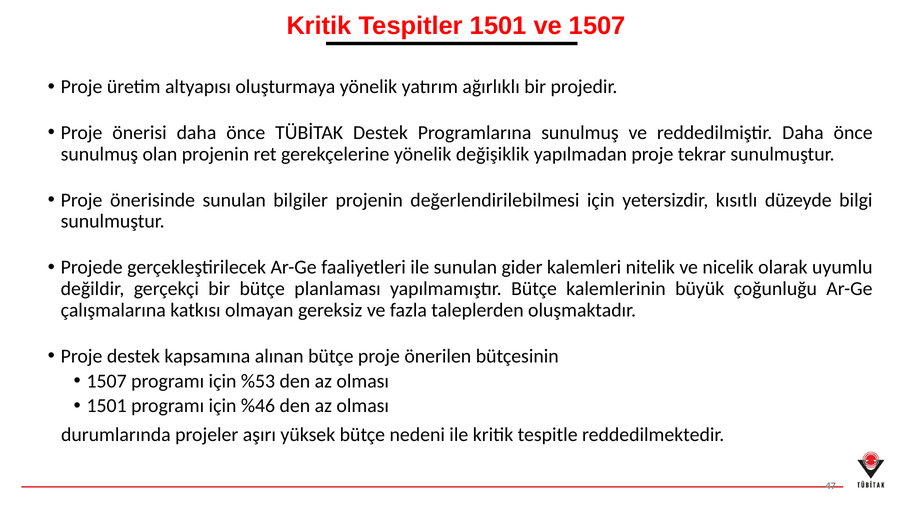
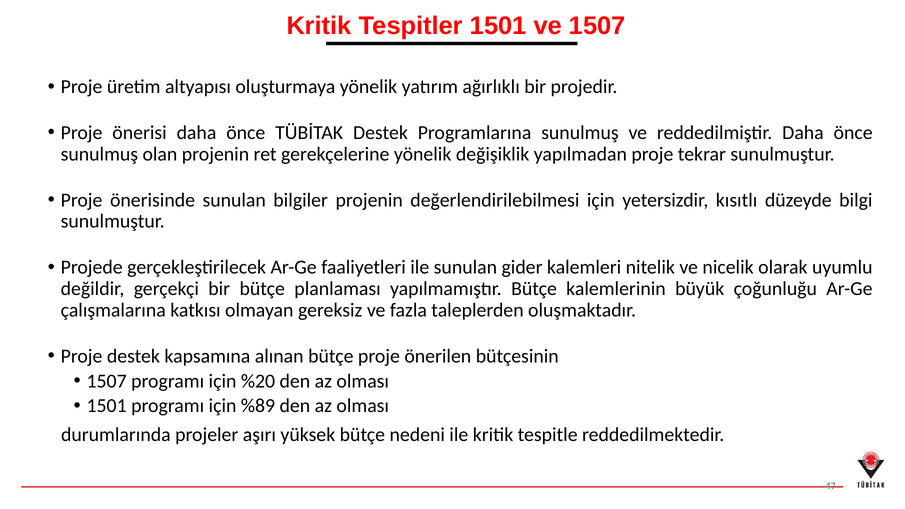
%53: %53 -> %20 (258, 381)
%46: %46 -> %89 (258, 406)
